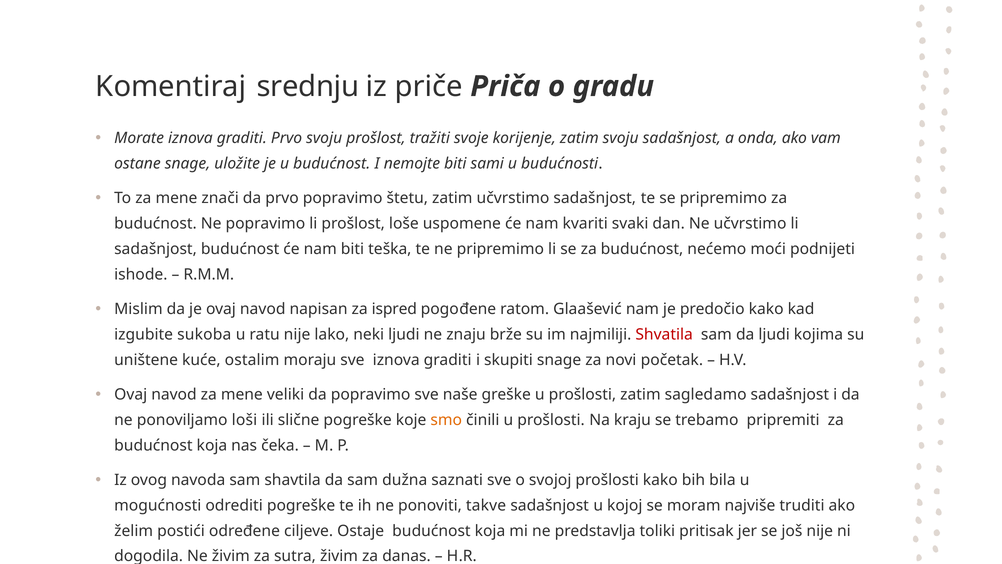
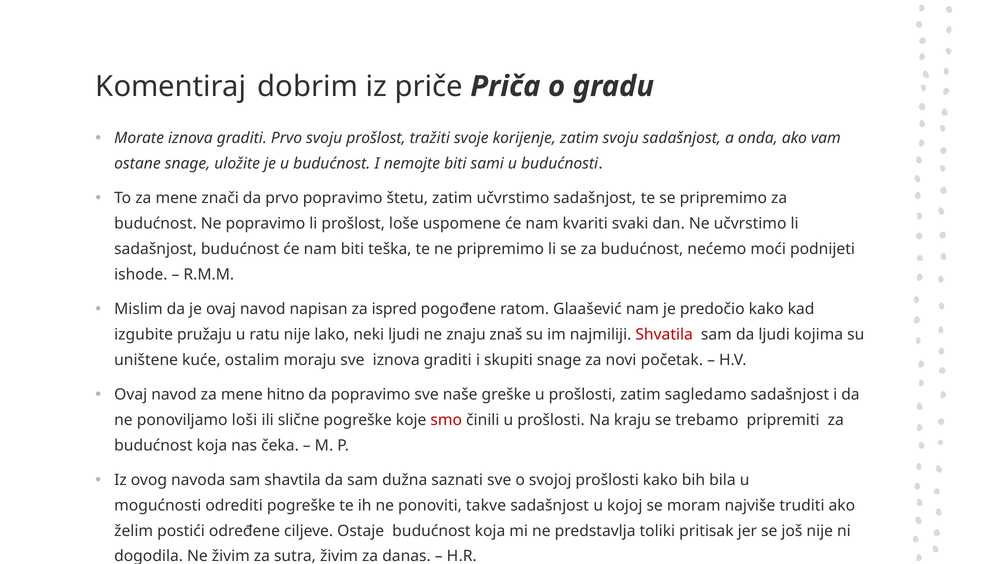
srednju: srednju -> dobrim (308, 86)
sukoba: sukoba -> pružaju (204, 334)
brže: brže -> znaš (506, 334)
veliki: veliki -> hitno (286, 394)
smo colour: orange -> red (446, 420)
